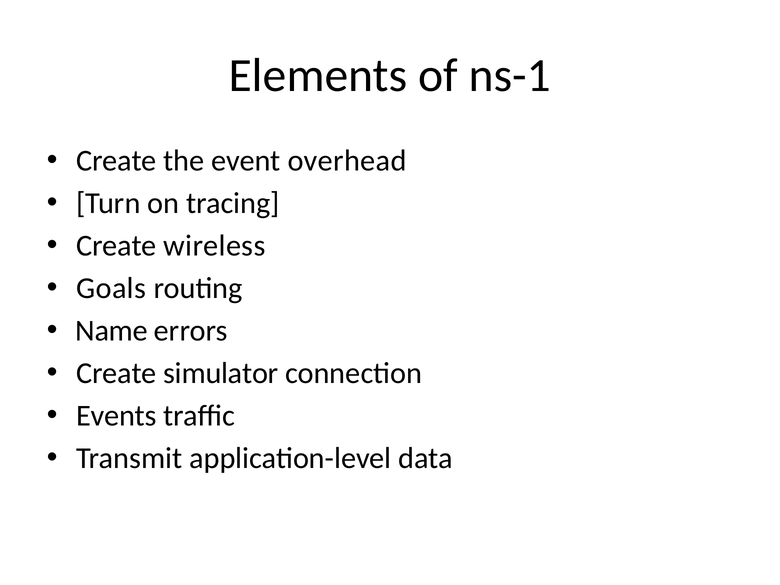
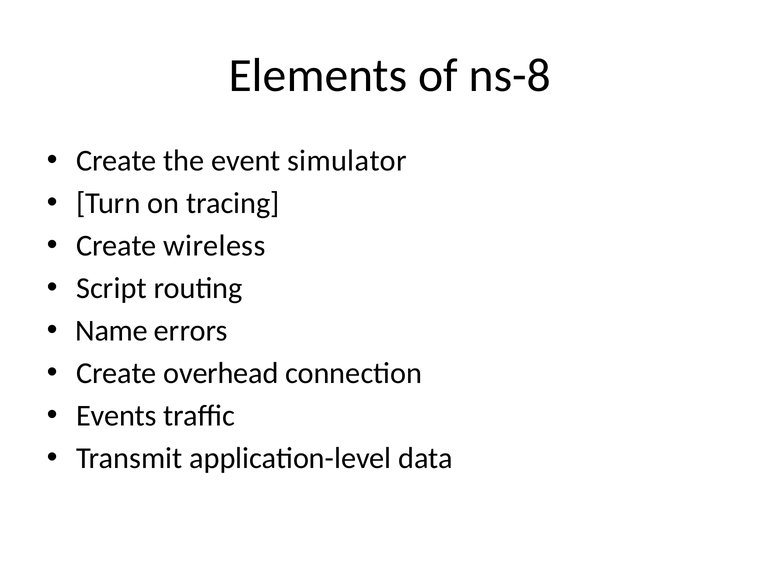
ns-1: ns-1 -> ns-8 (510, 76)
overhead: overhead -> simulator (347, 161)
Goals: Goals -> Script (111, 288)
simulator: simulator -> overhead (221, 373)
